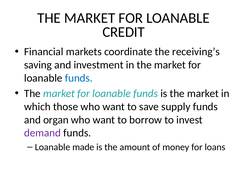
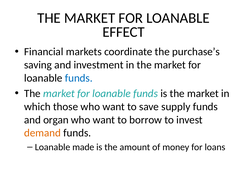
CREDIT: CREDIT -> EFFECT (124, 32)
receiving’s: receiving’s -> purchase’s (196, 52)
demand colour: purple -> orange (42, 133)
